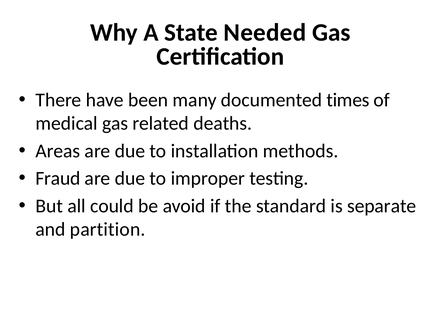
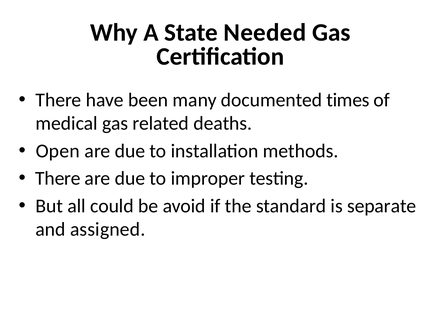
Areas: Areas -> Open (58, 151)
Fraud: Fraud -> There (58, 178)
partition: partition -> assigned (108, 229)
